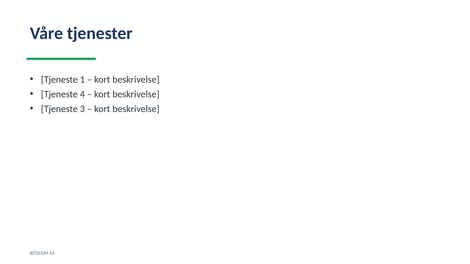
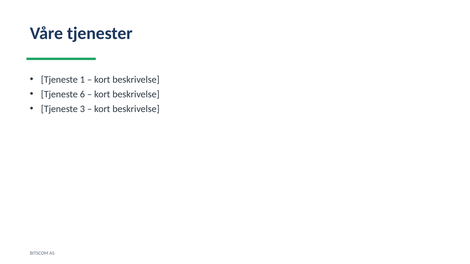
4: 4 -> 6 (82, 94)
